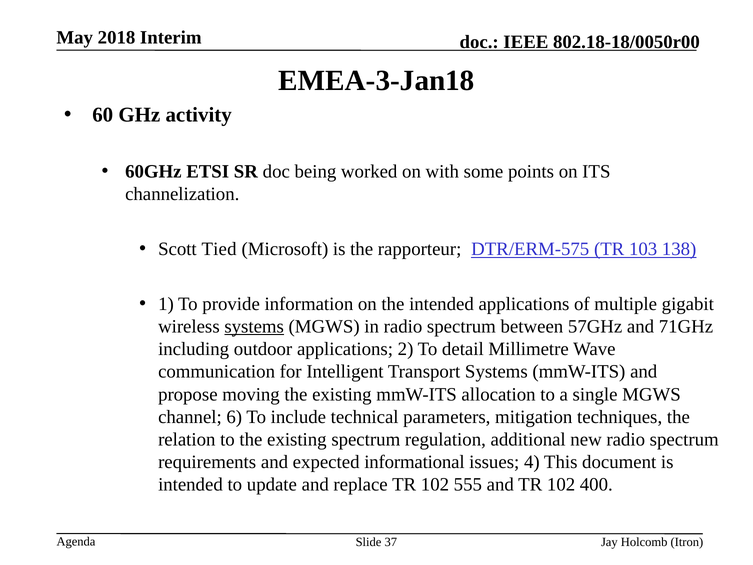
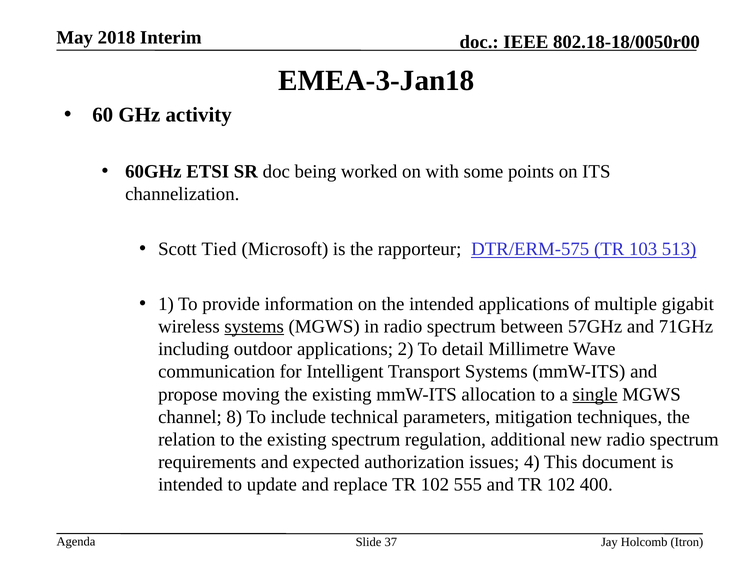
138: 138 -> 513 (679, 249)
single underline: none -> present (595, 394)
6: 6 -> 8 (234, 417)
informational: informational -> authorization (414, 462)
